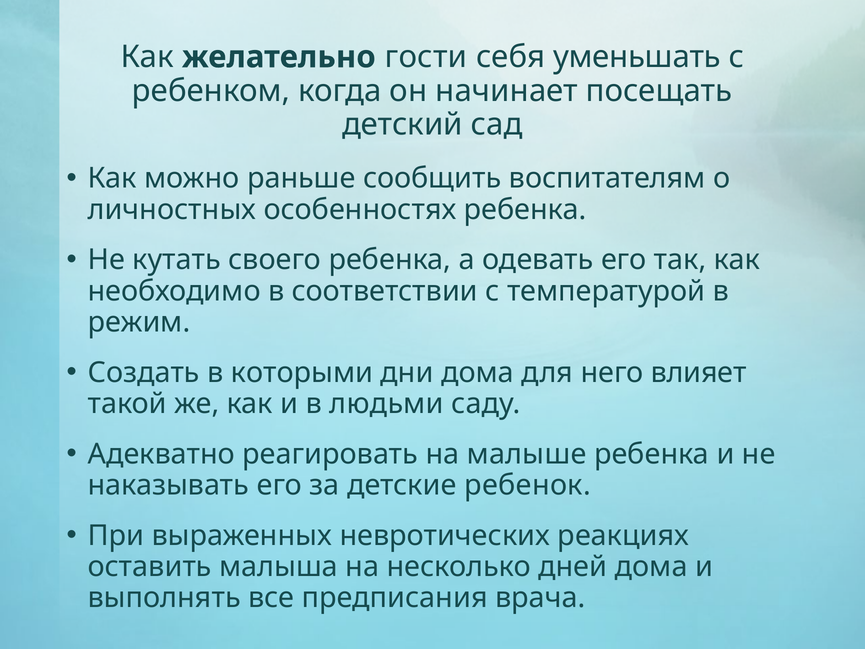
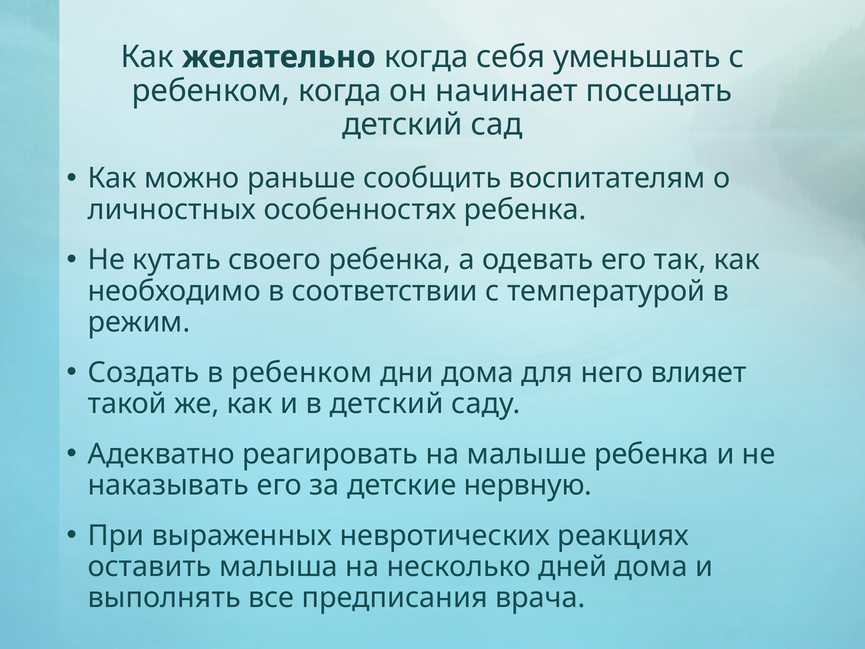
желательно гости: гости -> когда (426, 57)
в которыми: которыми -> ребенком (302, 372)
в людьми: людьми -> детский (387, 404)
ребенок: ребенок -> нервную (528, 485)
